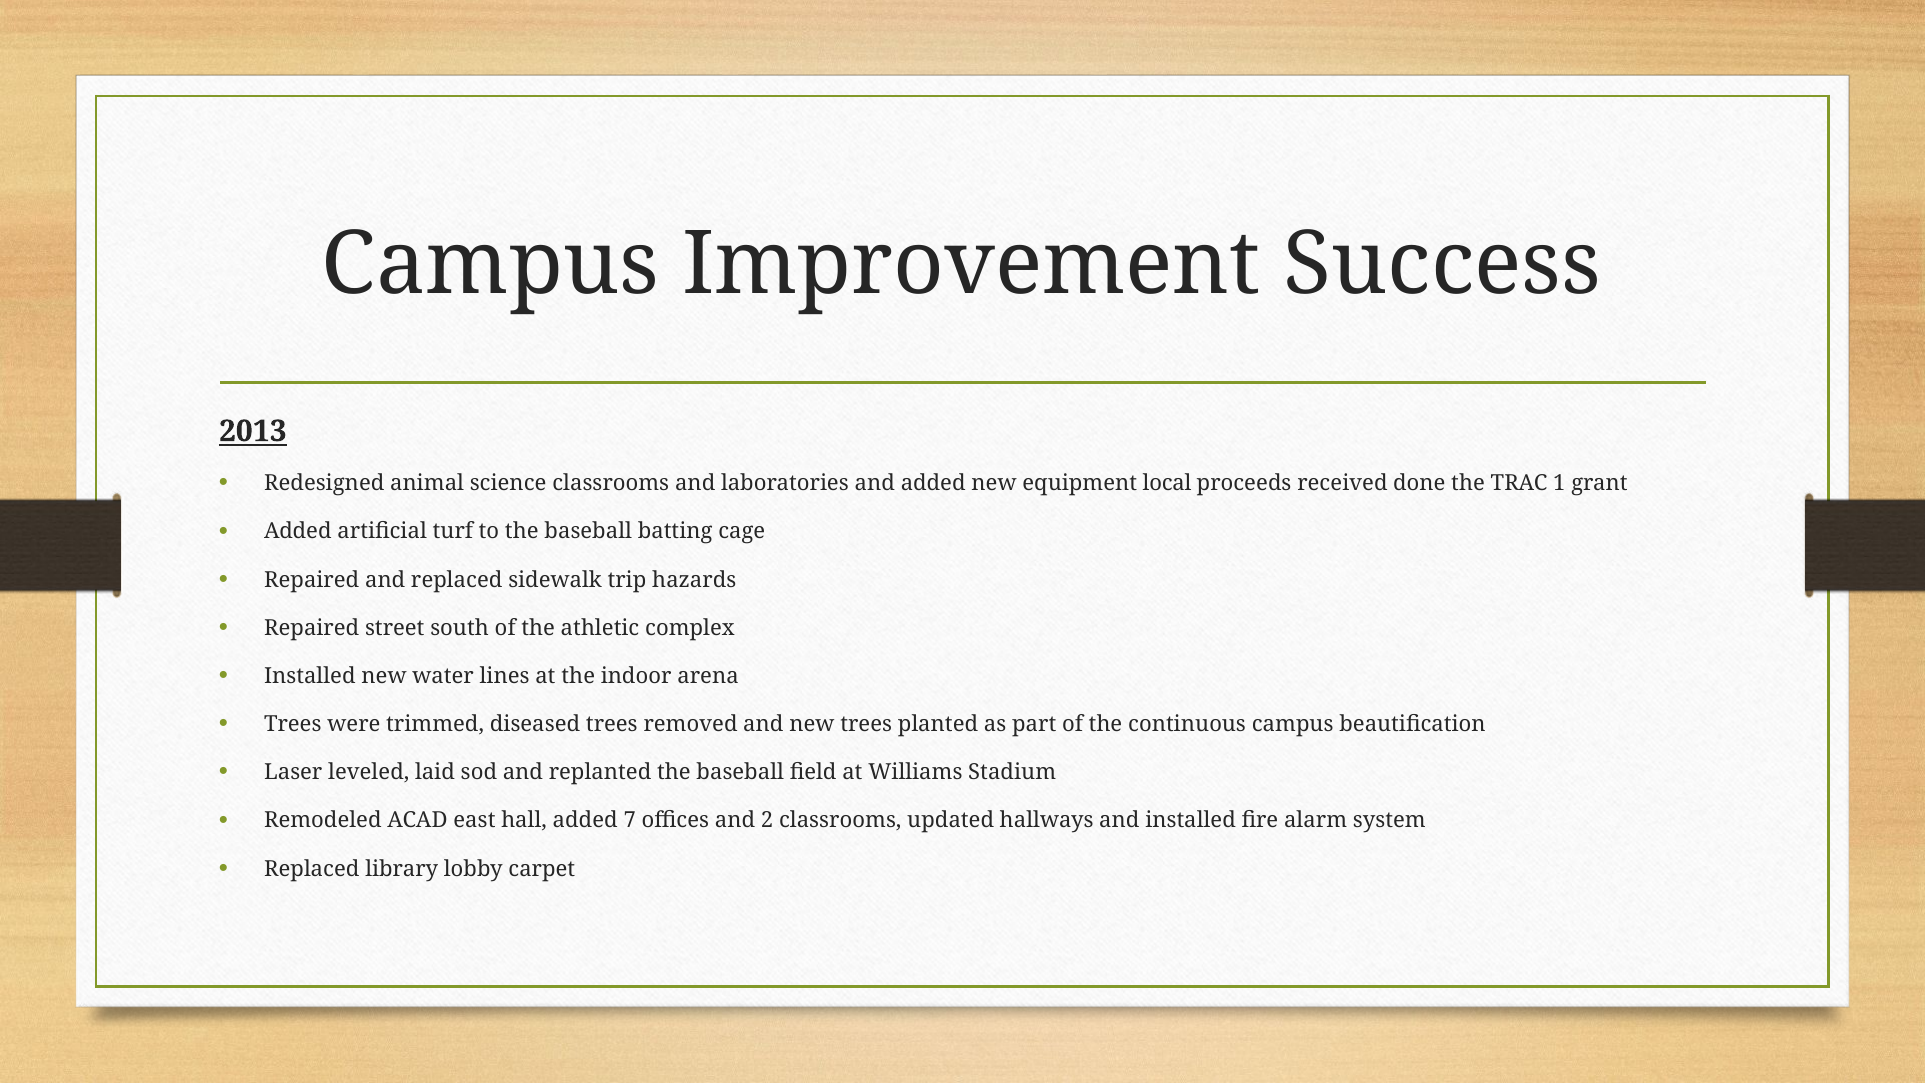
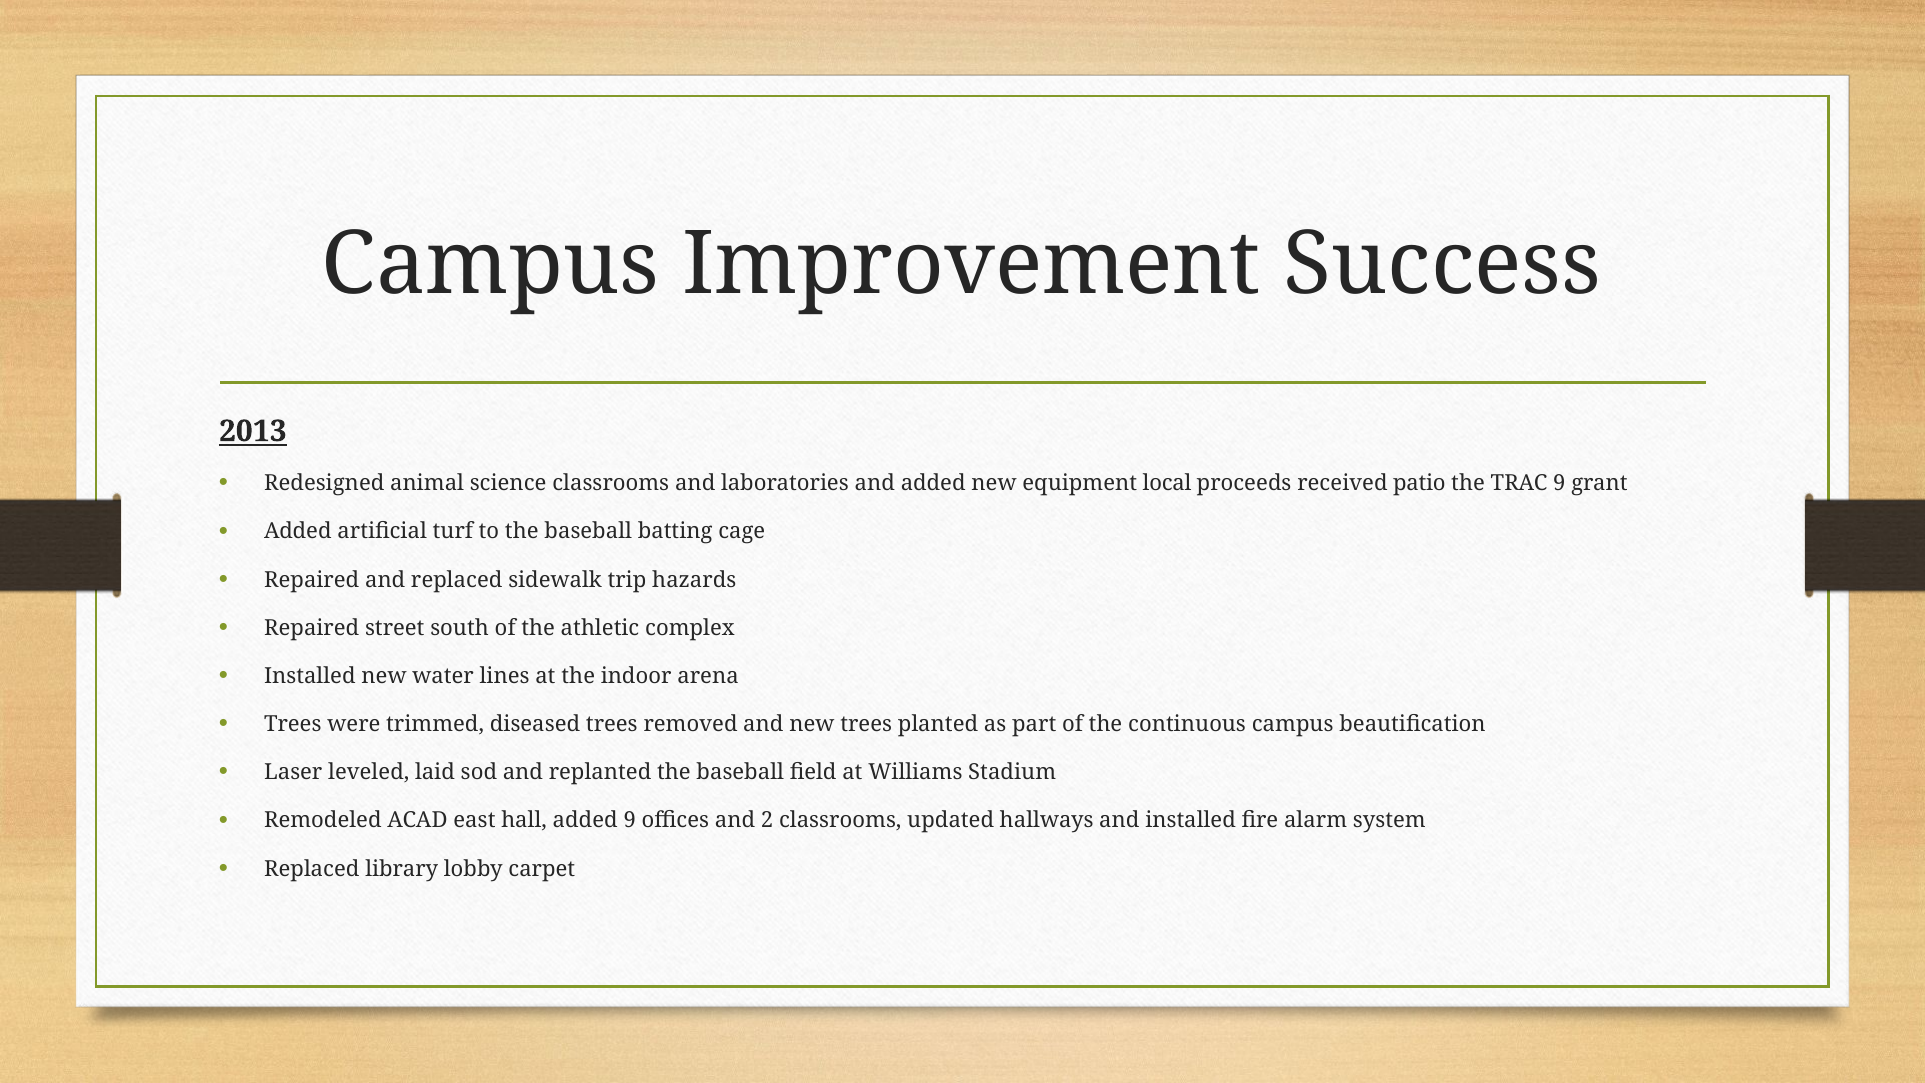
done: done -> patio (1419, 483)
TRAC 1: 1 -> 9 (1559, 483)
added 7: 7 -> 9 (630, 820)
